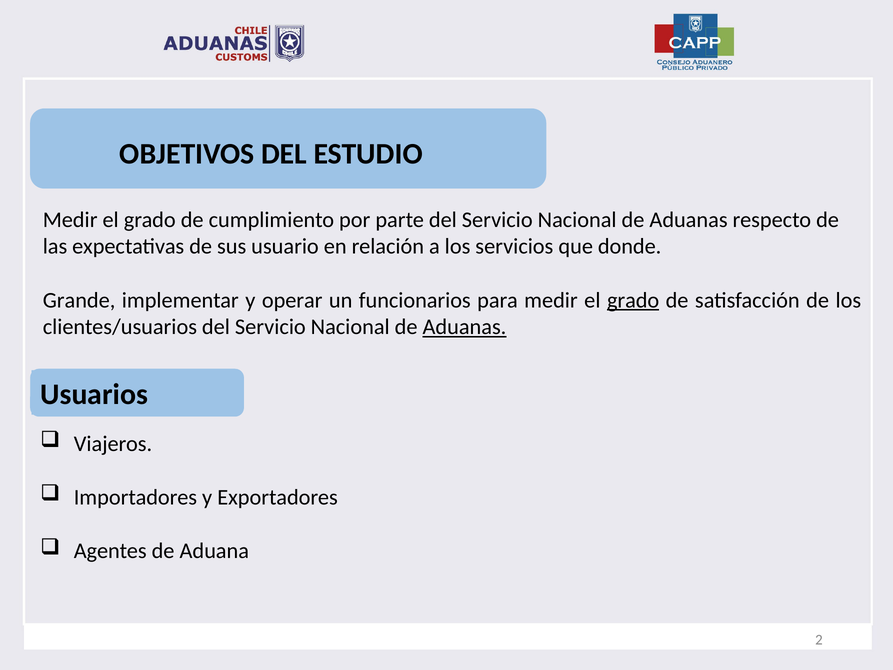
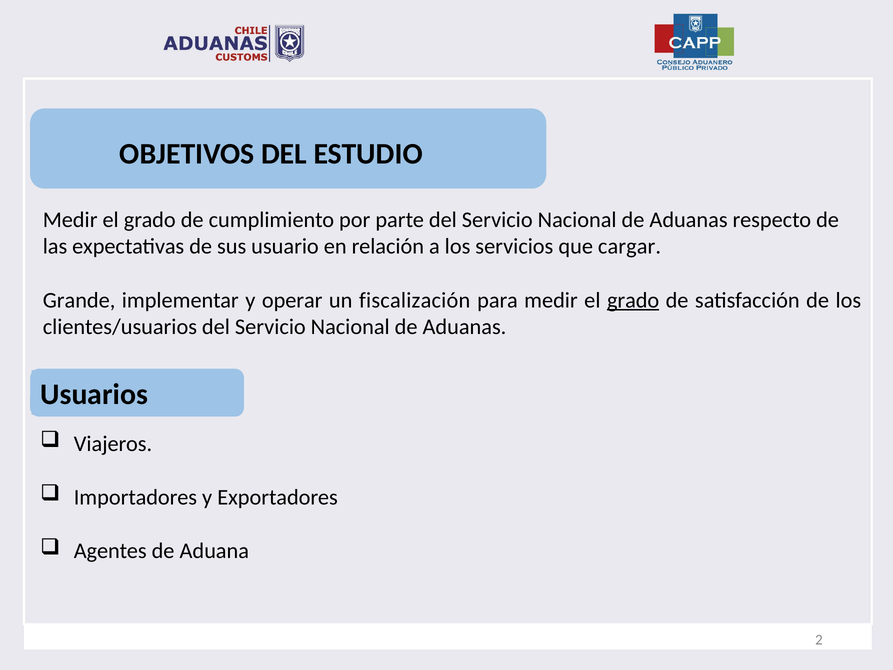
donde: donde -> cargar (630, 246)
funcionarios: funcionarios -> fiscalización (415, 300)
Aduanas underline: present -> none (464, 327)
